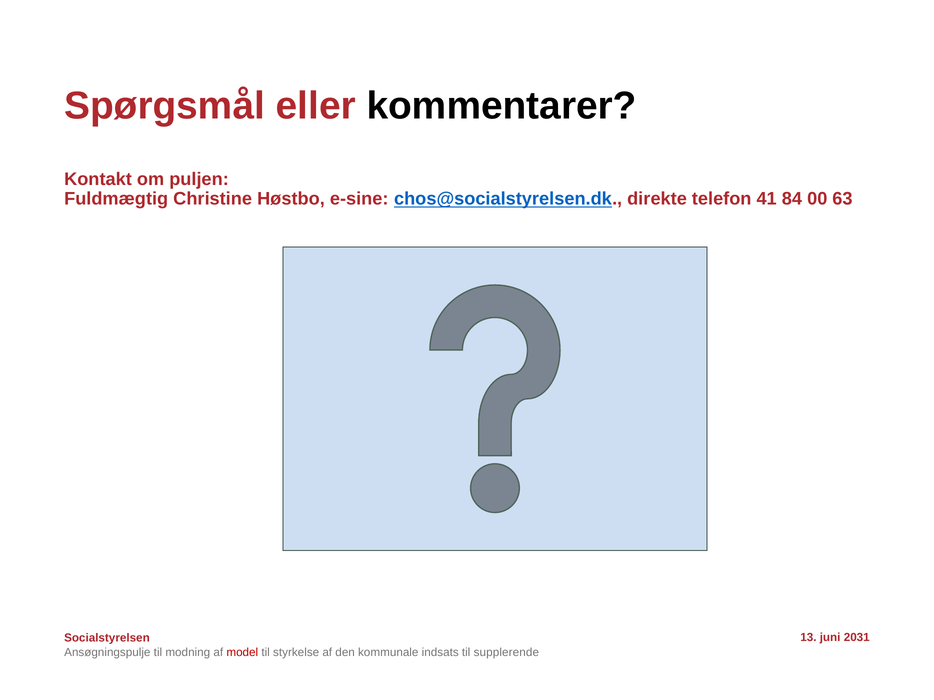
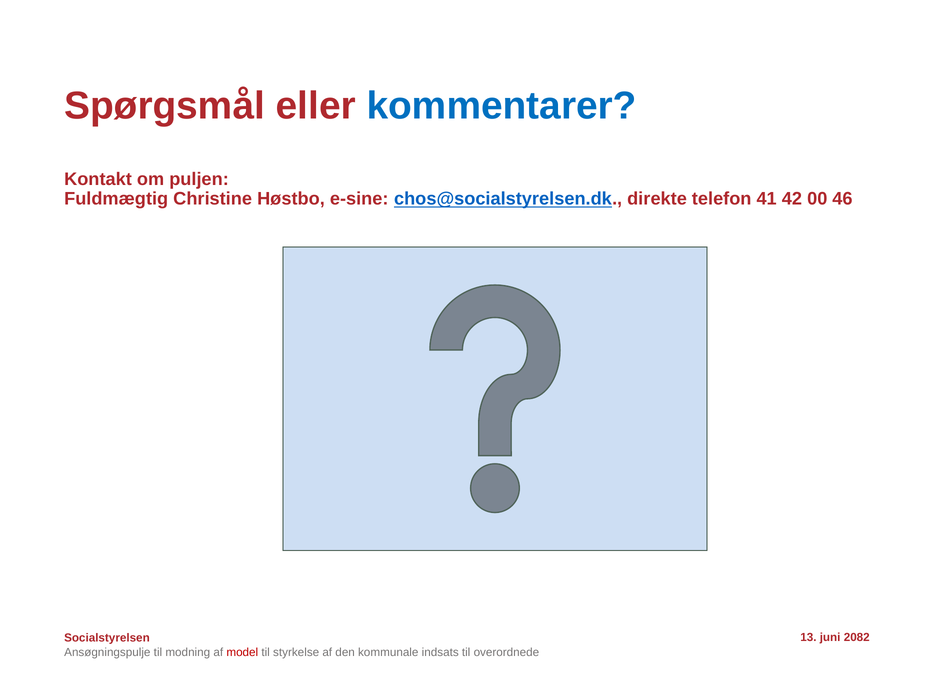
kommentarer colour: black -> blue (502, 106)
84: 84 -> 42 (792, 199)
63: 63 -> 46 (842, 199)
2031: 2031 -> 2082 (857, 638)
supplerende: supplerende -> overordnede (506, 653)
